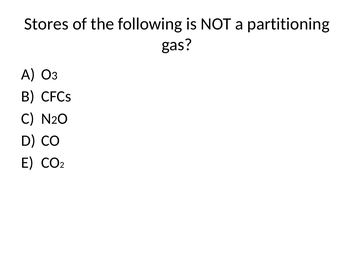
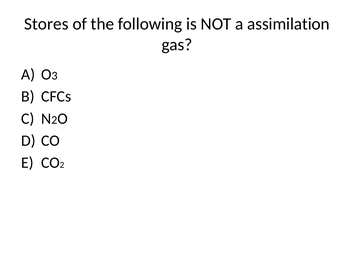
partitioning: partitioning -> assimilation (288, 24)
